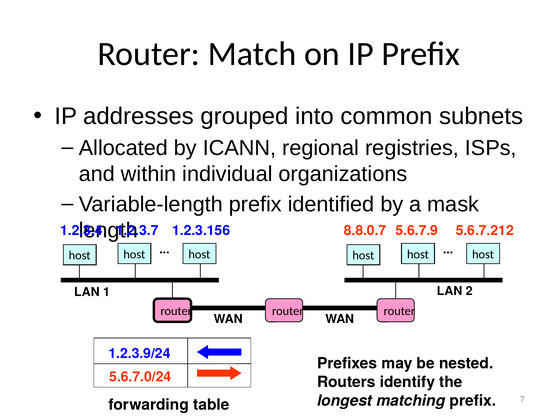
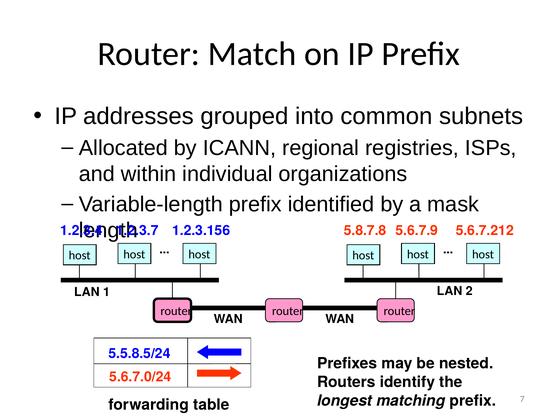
8.8.0.7: 8.8.0.7 -> 5.8.7.8 (365, 231)
1.2.3.9/24: 1.2.3.9/24 -> 5.5.8.5/24 (139, 354)
